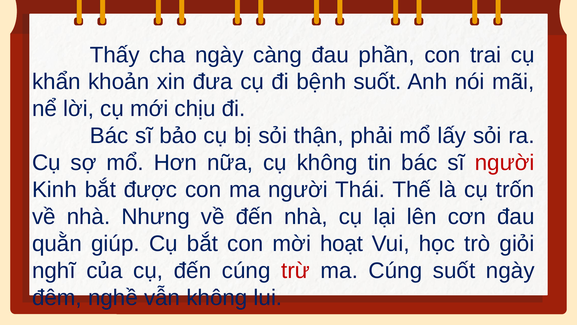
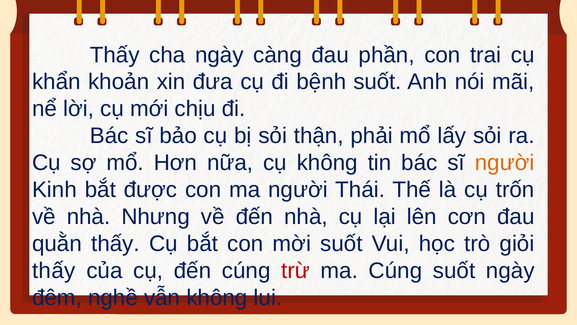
người colour: red -> orange (505, 163)
quằn giúp: giúp -> thấy (115, 243)
mời hoạt: hoạt -> suốt (341, 243)
nghĩ: nghĩ -> thấy (54, 270)
